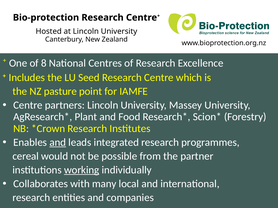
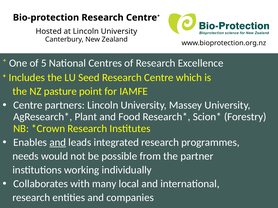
8: 8 -> 5 (44, 63)
cereal: cereal -> needs (26, 156)
working underline: present -> none (82, 170)
